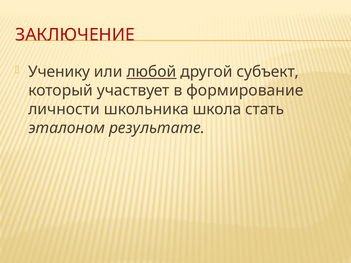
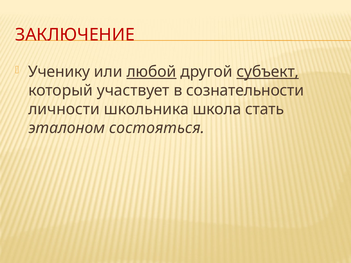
субъект underline: none -> present (268, 72)
формирование: формирование -> сознательности (245, 91)
результате: результате -> состояться (157, 128)
